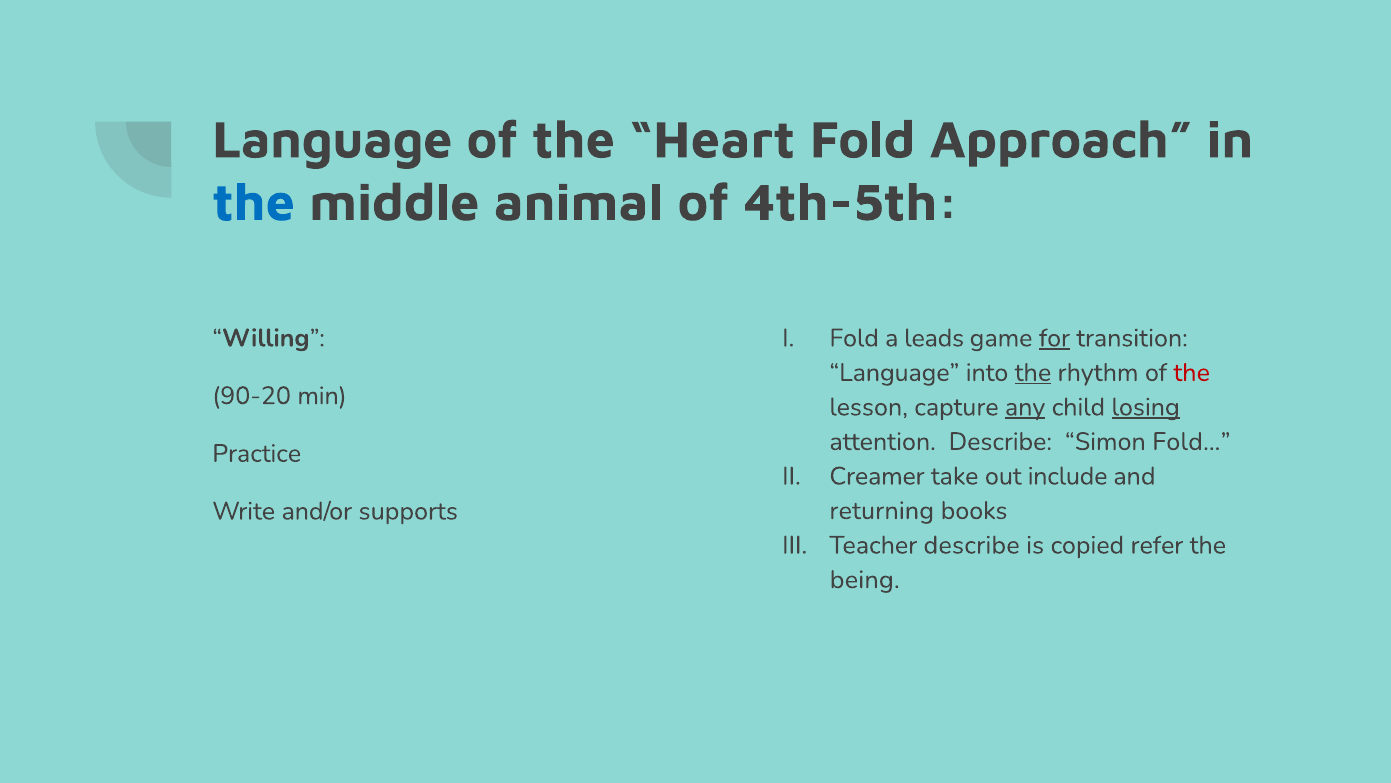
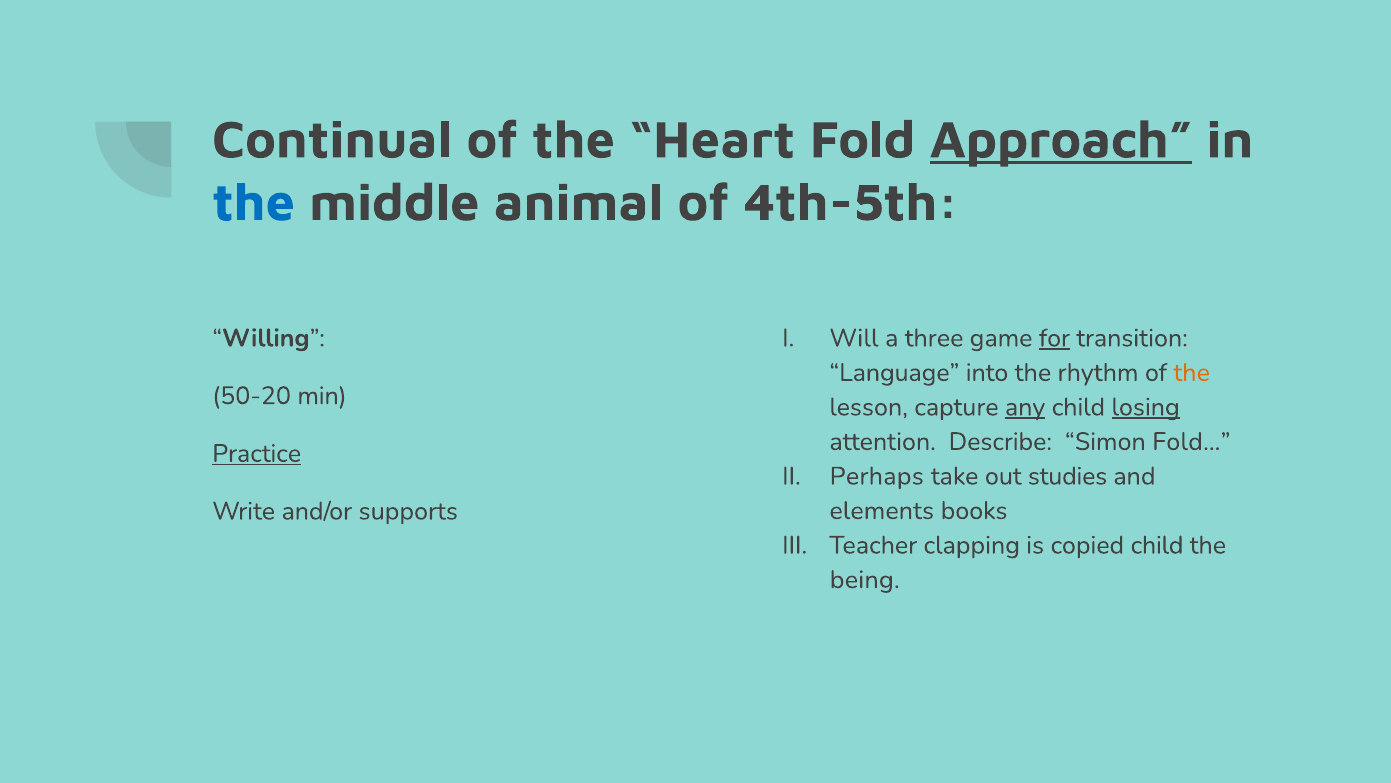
Language: Language -> Continual (332, 140)
Approach underline: none -> present (1061, 140)
Fold: Fold -> Will (854, 338)
leads: leads -> three (934, 338)
the underline: present -> none (1033, 372)
the colour: red -> orange (1192, 372)
90-20: 90-20 -> 50-20 (252, 396)
Practice underline: none -> present (257, 453)
Creamer: Creamer -> Perhaps (877, 476)
include: include -> studies (1068, 476)
returning: returning -> elements (882, 510)
Teacher describe: describe -> clapping (972, 545)
copied refer: refer -> child (1157, 545)
